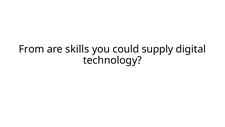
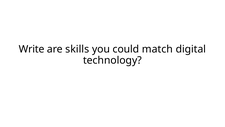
From: From -> Write (32, 49)
supply: supply -> match (157, 49)
